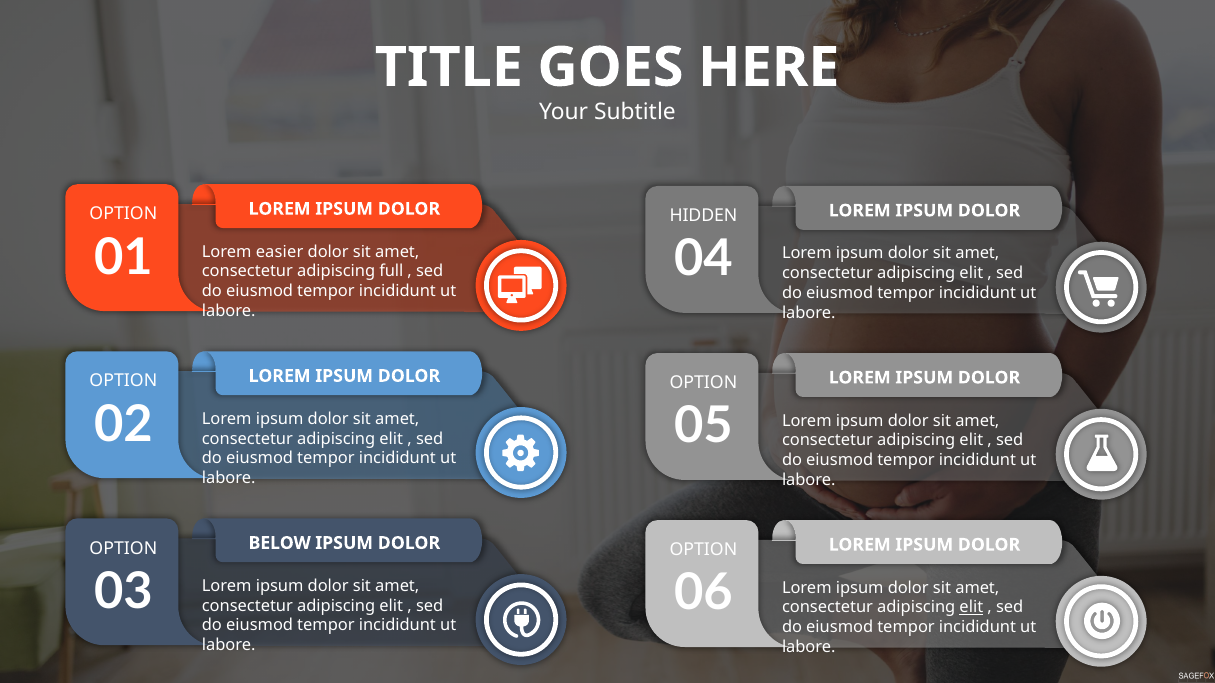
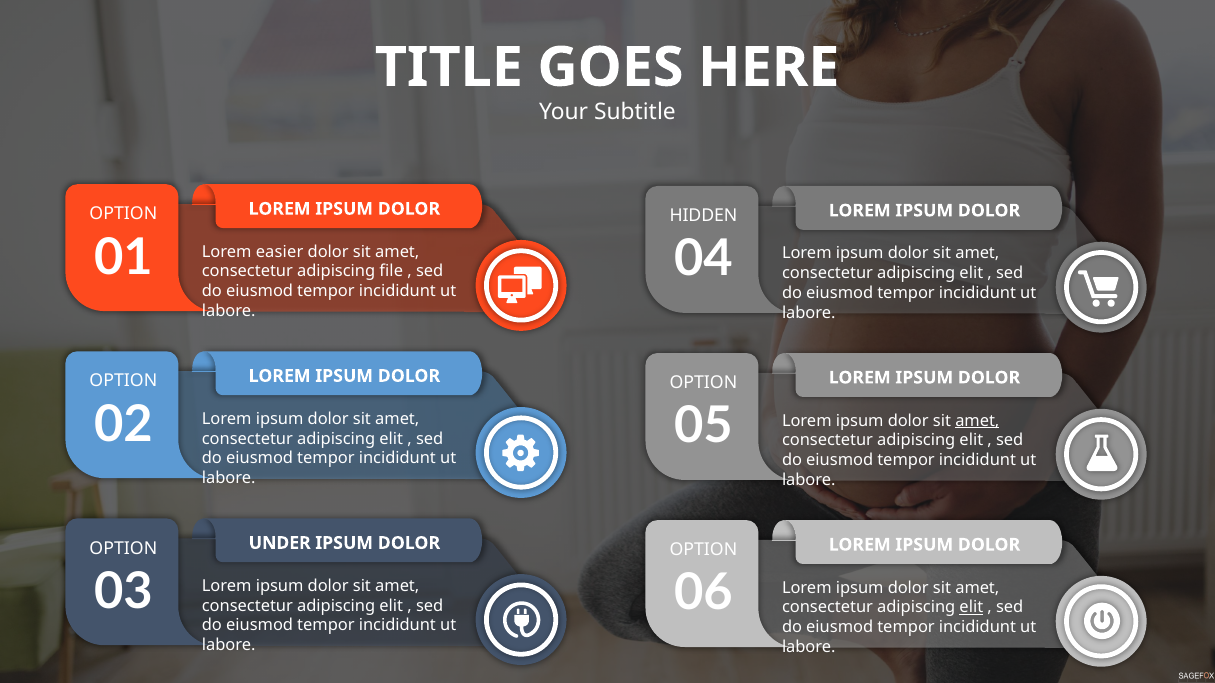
full: full -> file (391, 272)
amet underline: none -> present (977, 421)
BELOW: BELOW -> UNDER (280, 543)
